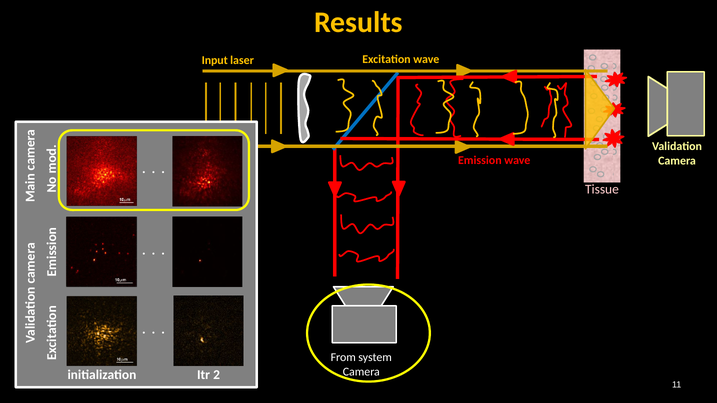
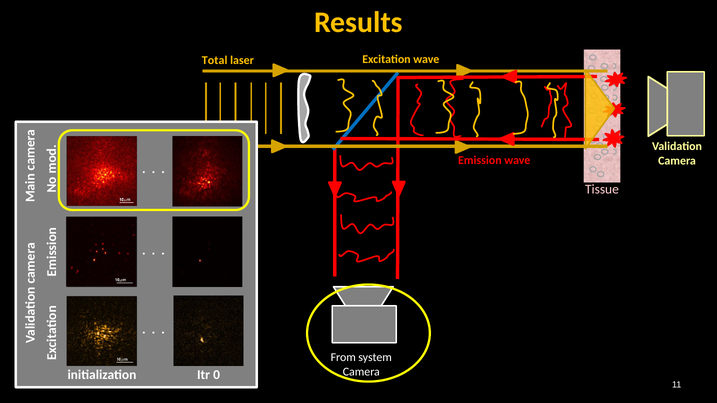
Input: Input -> Total (215, 60)
2: 2 -> 0 (217, 375)
